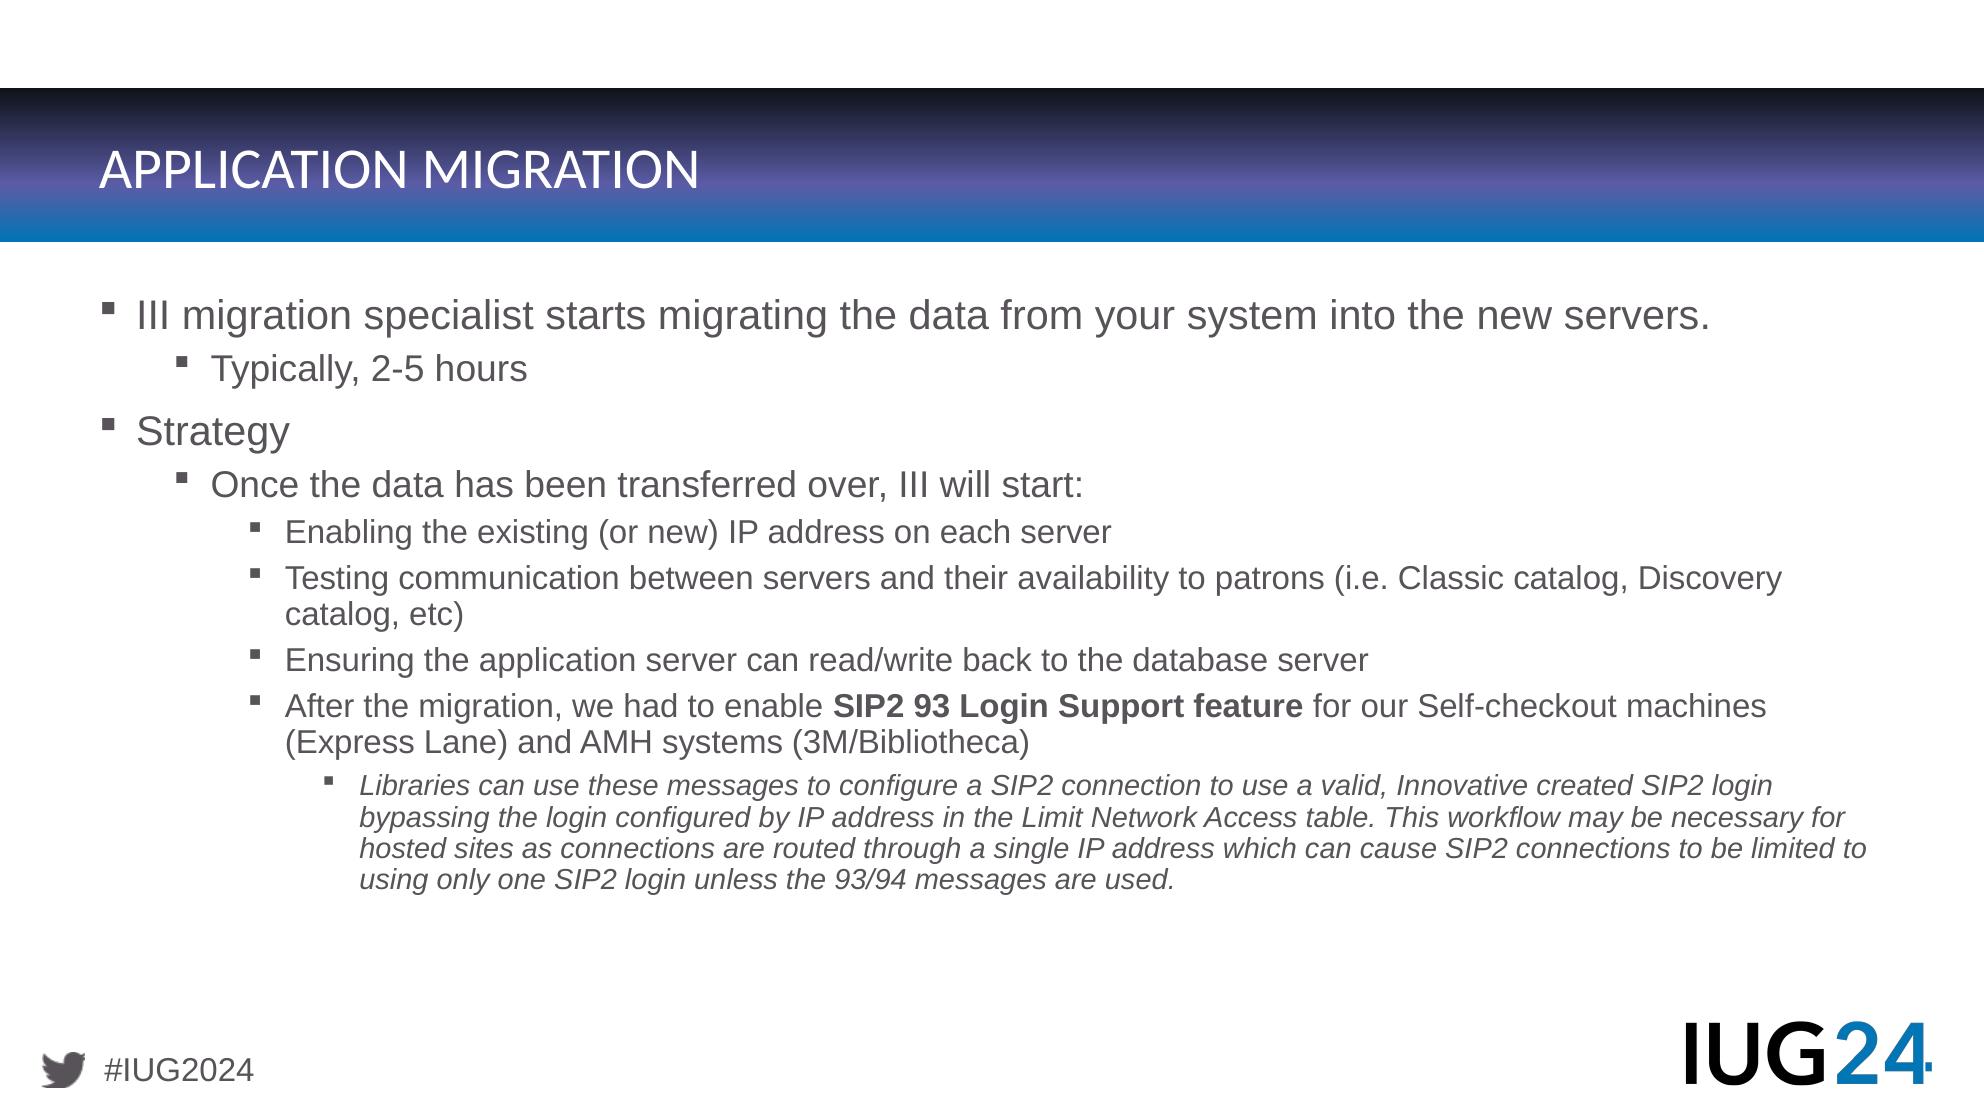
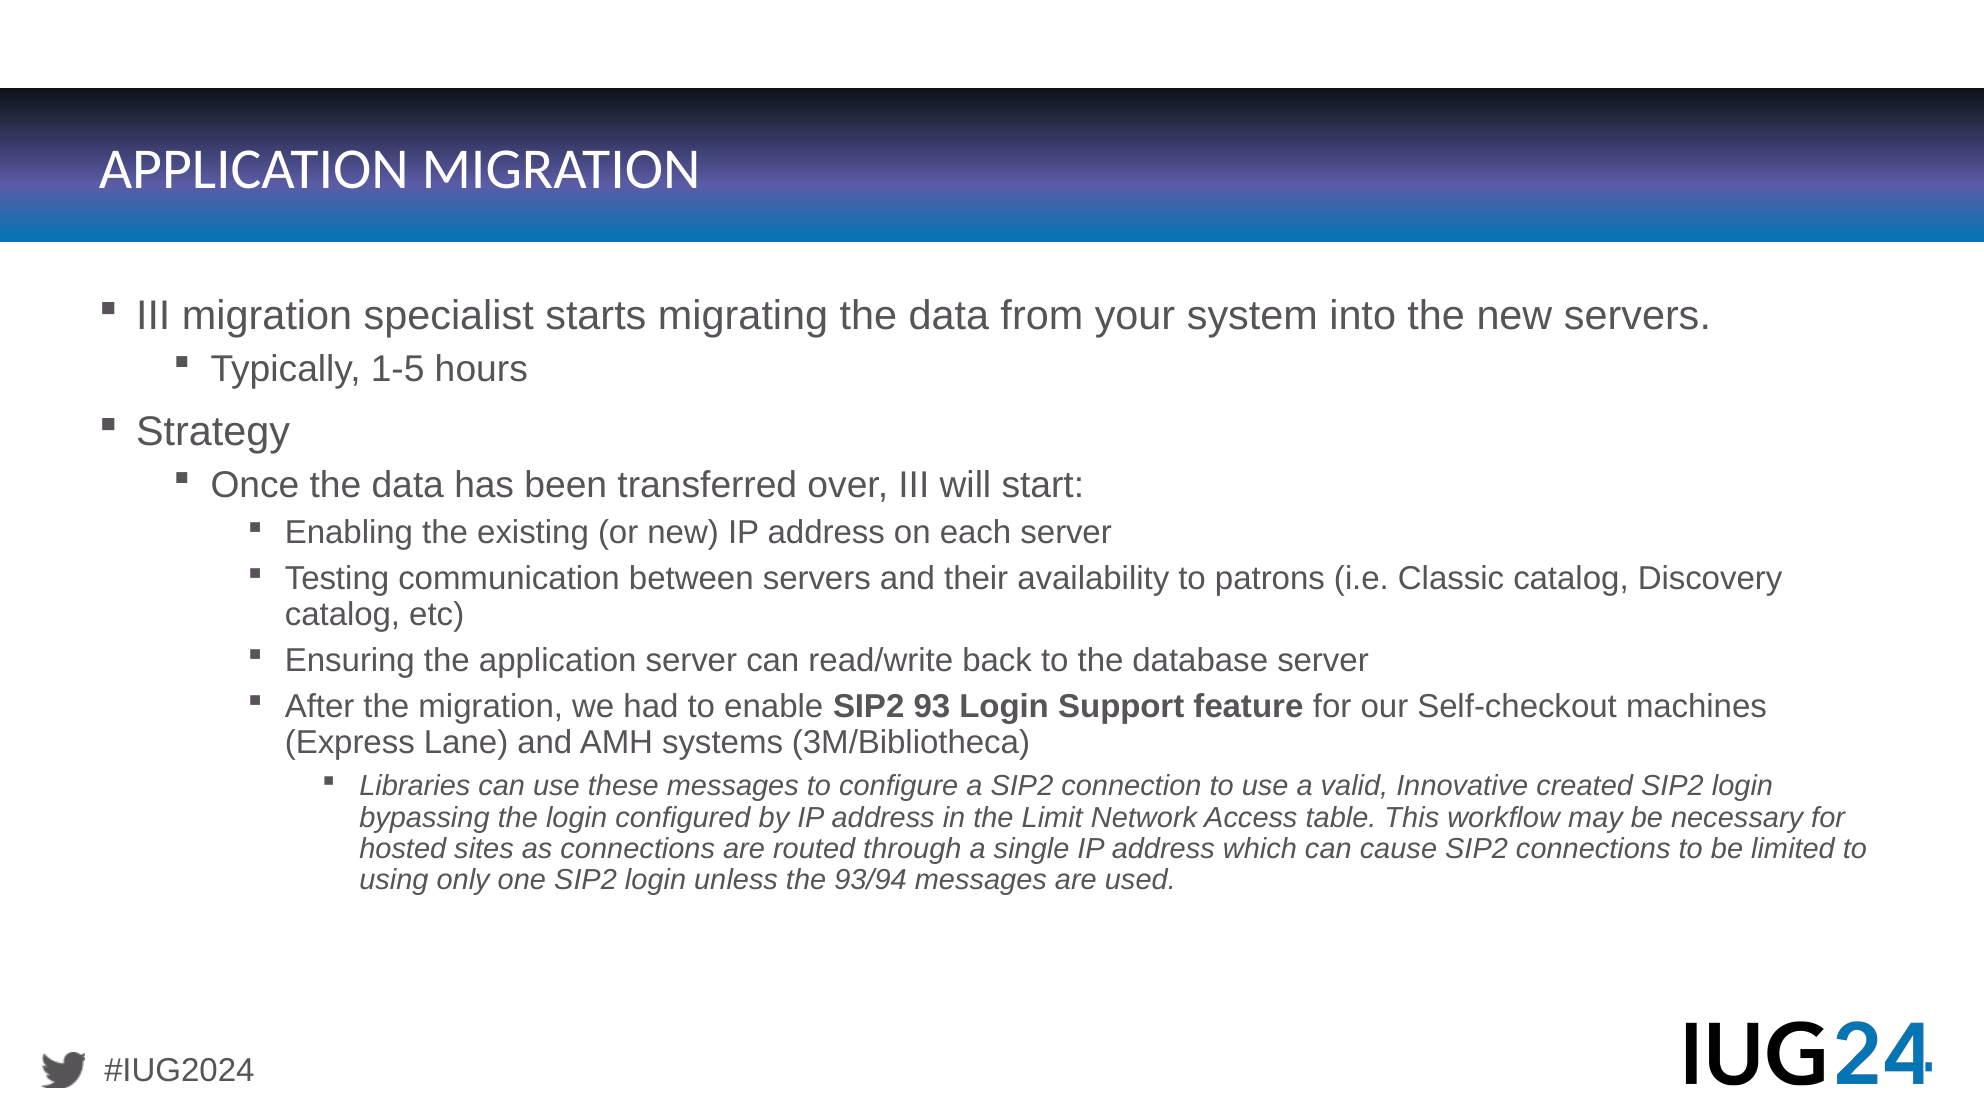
2-5: 2-5 -> 1-5 (398, 369)
